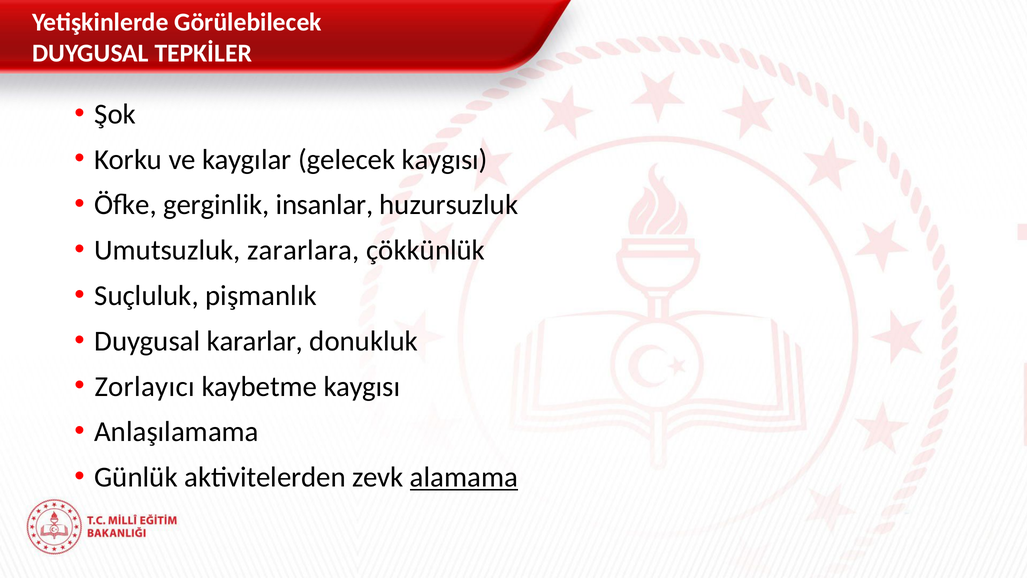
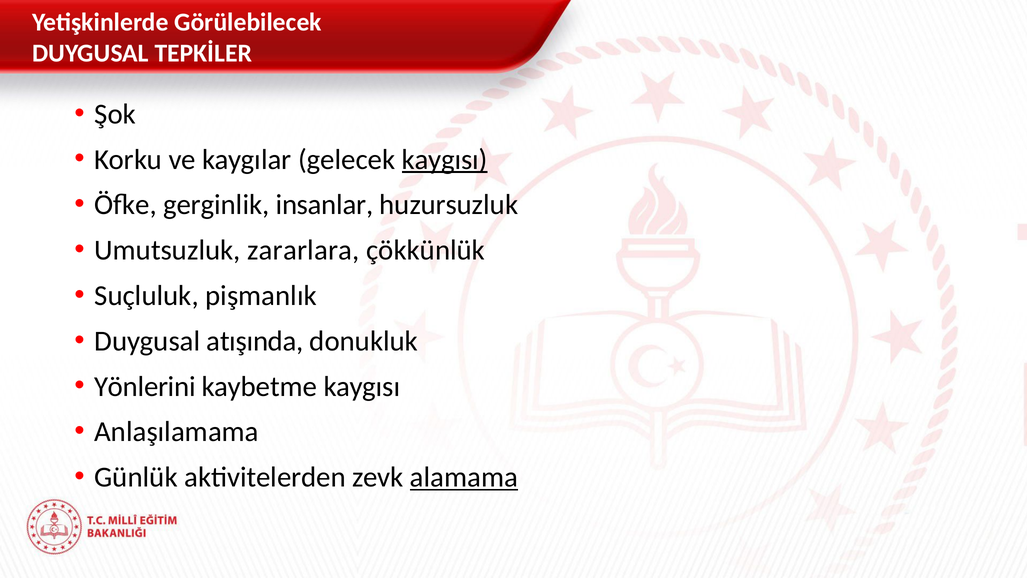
kaygısı underline: none -> present (445, 159)
kararlar: kararlar -> atışında (255, 341)
Zorlayıcı: Zorlayıcı -> Yönlerini (145, 386)
